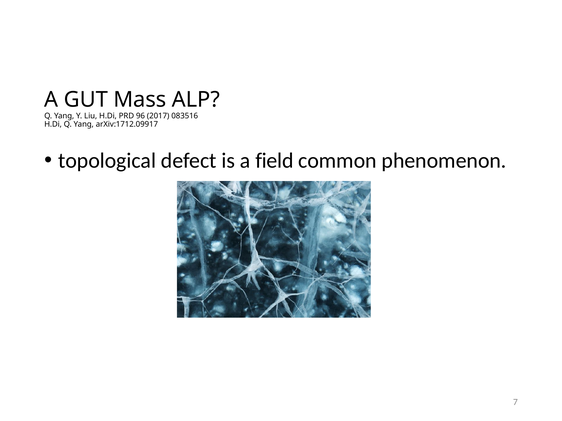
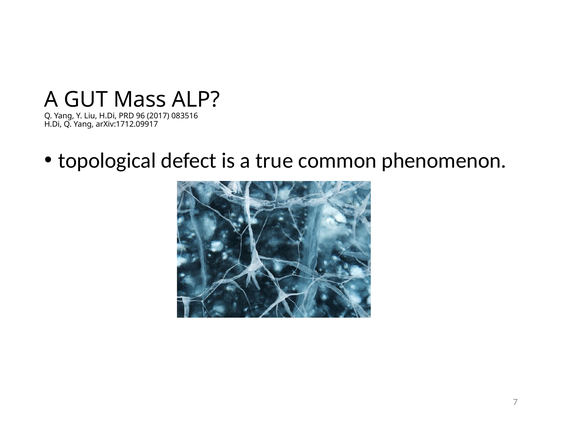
field: field -> true (274, 161)
